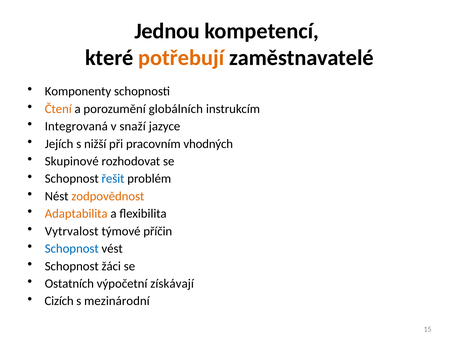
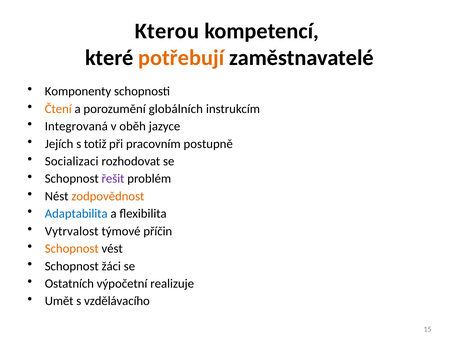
Jednou: Jednou -> Kterou (167, 31)
snaží: snaží -> oběh (133, 126)
nižší: nižší -> totiž (95, 143)
vhodných: vhodných -> postupně (208, 143)
Skupinové: Skupinové -> Socializaci (72, 161)
řešit colour: blue -> purple (113, 178)
Adaptabilita colour: orange -> blue (76, 213)
Schopnost colour: blue -> orange (72, 248)
získávají: získávají -> realizuje (172, 283)
Cizích: Cizích -> Umět (59, 300)
mezinárodní: mezinárodní -> vzdělávacího (117, 300)
